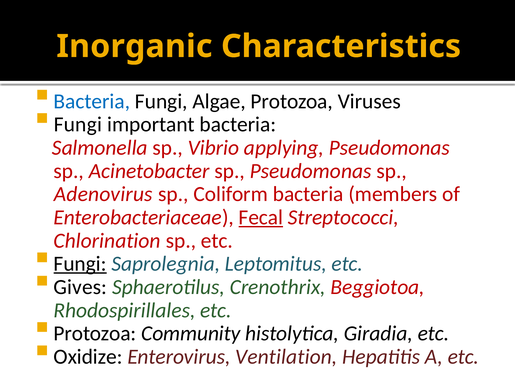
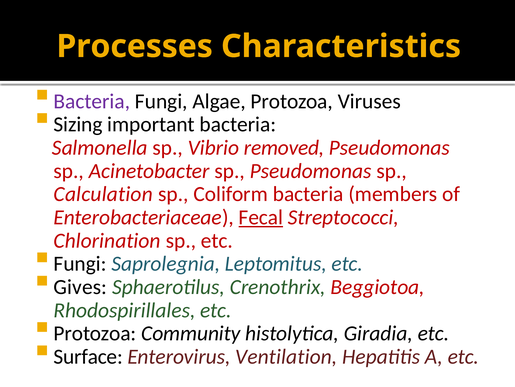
Inorganic: Inorganic -> Processes (135, 46)
Bacteria colour: blue -> purple (92, 101)
Fungi: Fungi -> Sizing (78, 124)
applying: applying -> removed (284, 147)
Adenovirus: Adenovirus -> Calculation (103, 194)
Fungi underline: present -> none (80, 263)
Oxidize: Oxidize -> Surface (88, 356)
